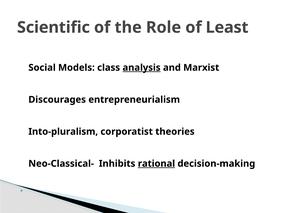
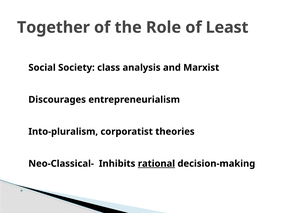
Scientific: Scientific -> Together (53, 27)
Models: Models -> Society (76, 68)
analysis underline: present -> none (142, 68)
